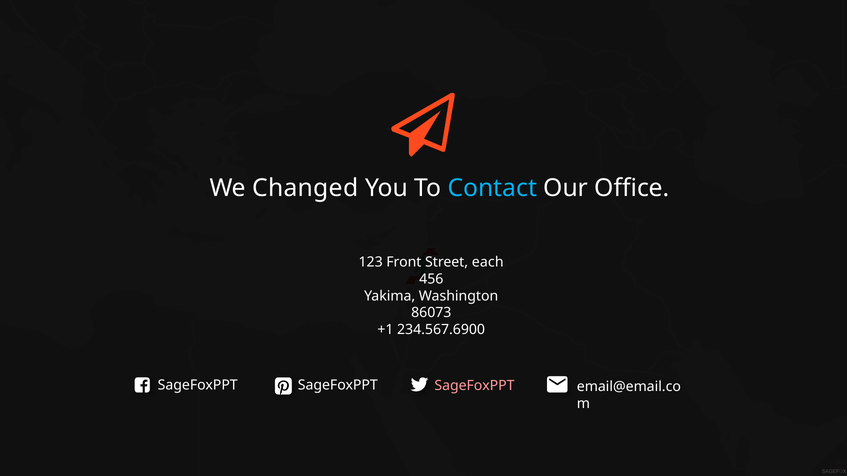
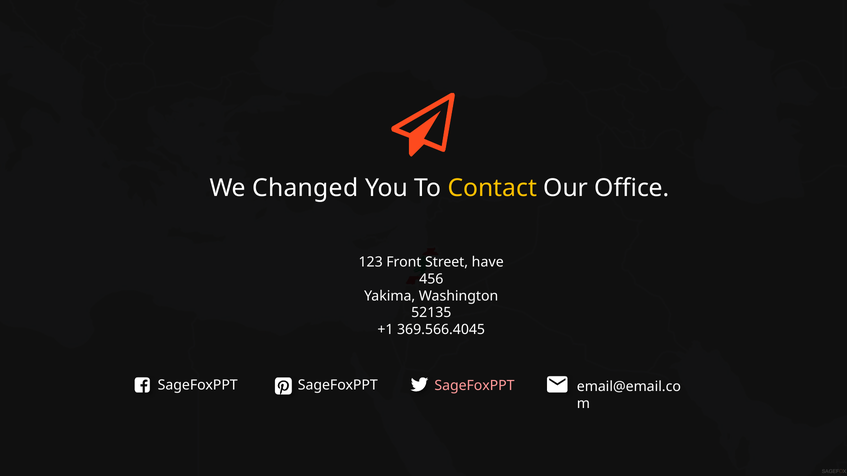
Contact colour: light blue -> yellow (492, 188)
each: each -> have (488, 262)
86073: 86073 -> 52135 (431, 313)
234.567.6900: 234.567.6900 -> 369.566.4045 (441, 330)
